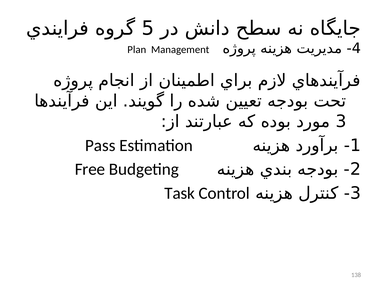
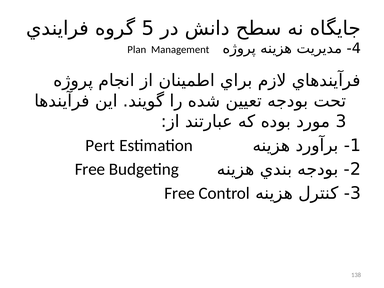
Pass: Pass -> Pert (100, 145)
Task: Task -> Free (180, 193)
